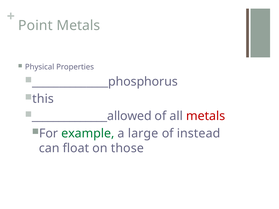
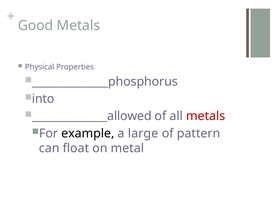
Point: Point -> Good (36, 26)
this: this -> into (43, 99)
example colour: green -> black (88, 133)
instead: instead -> pattern (199, 133)
those: those -> metal (127, 148)
